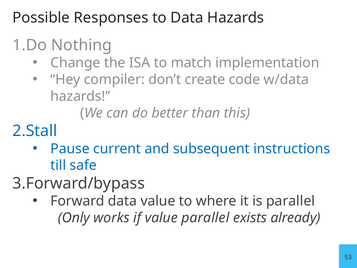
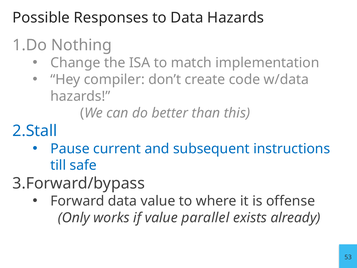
is parallel: parallel -> offense (291, 201)
